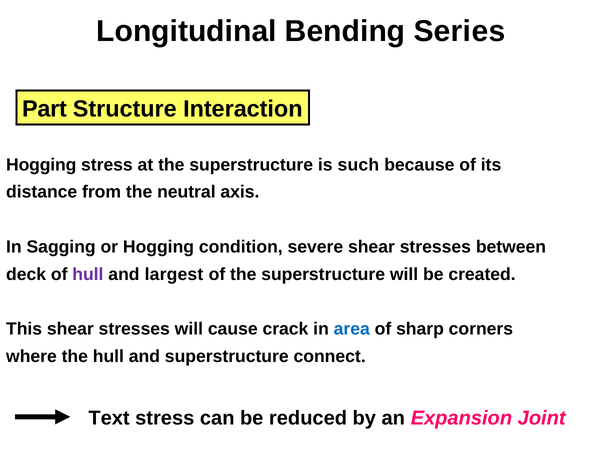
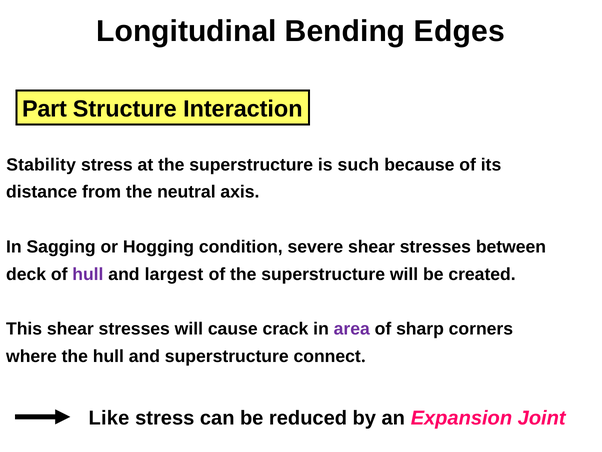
Series: Series -> Edges (459, 31)
Hogging: Hogging -> Stability (41, 165)
area colour: blue -> purple (352, 329)
Text: Text -> Like (109, 418)
